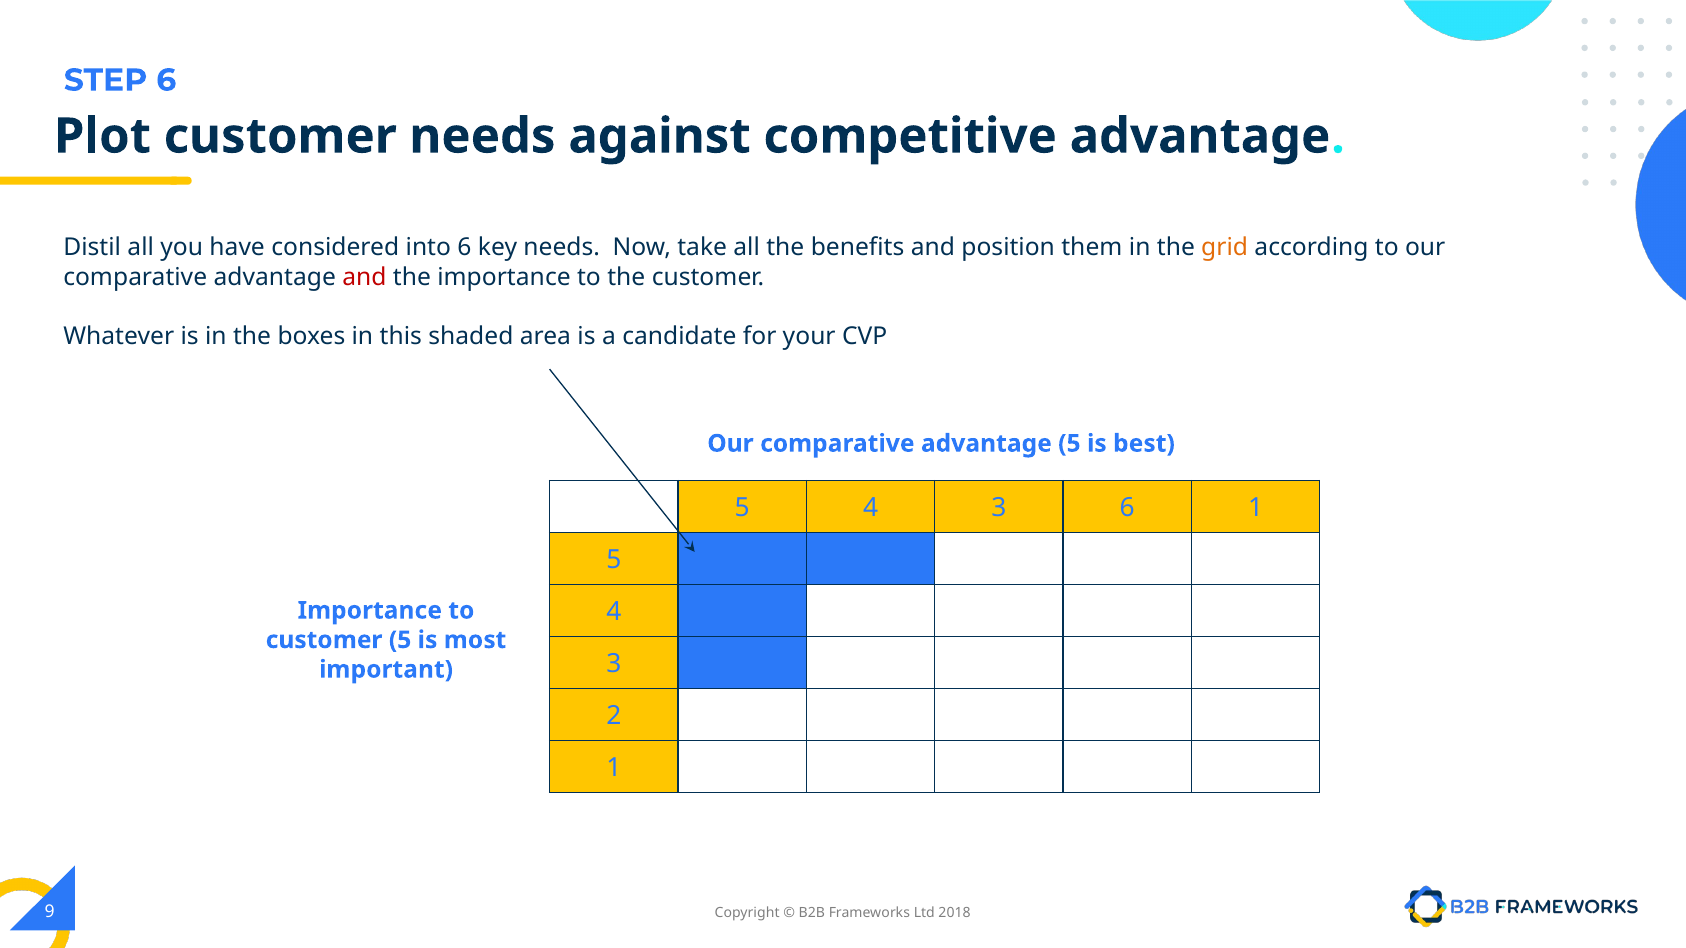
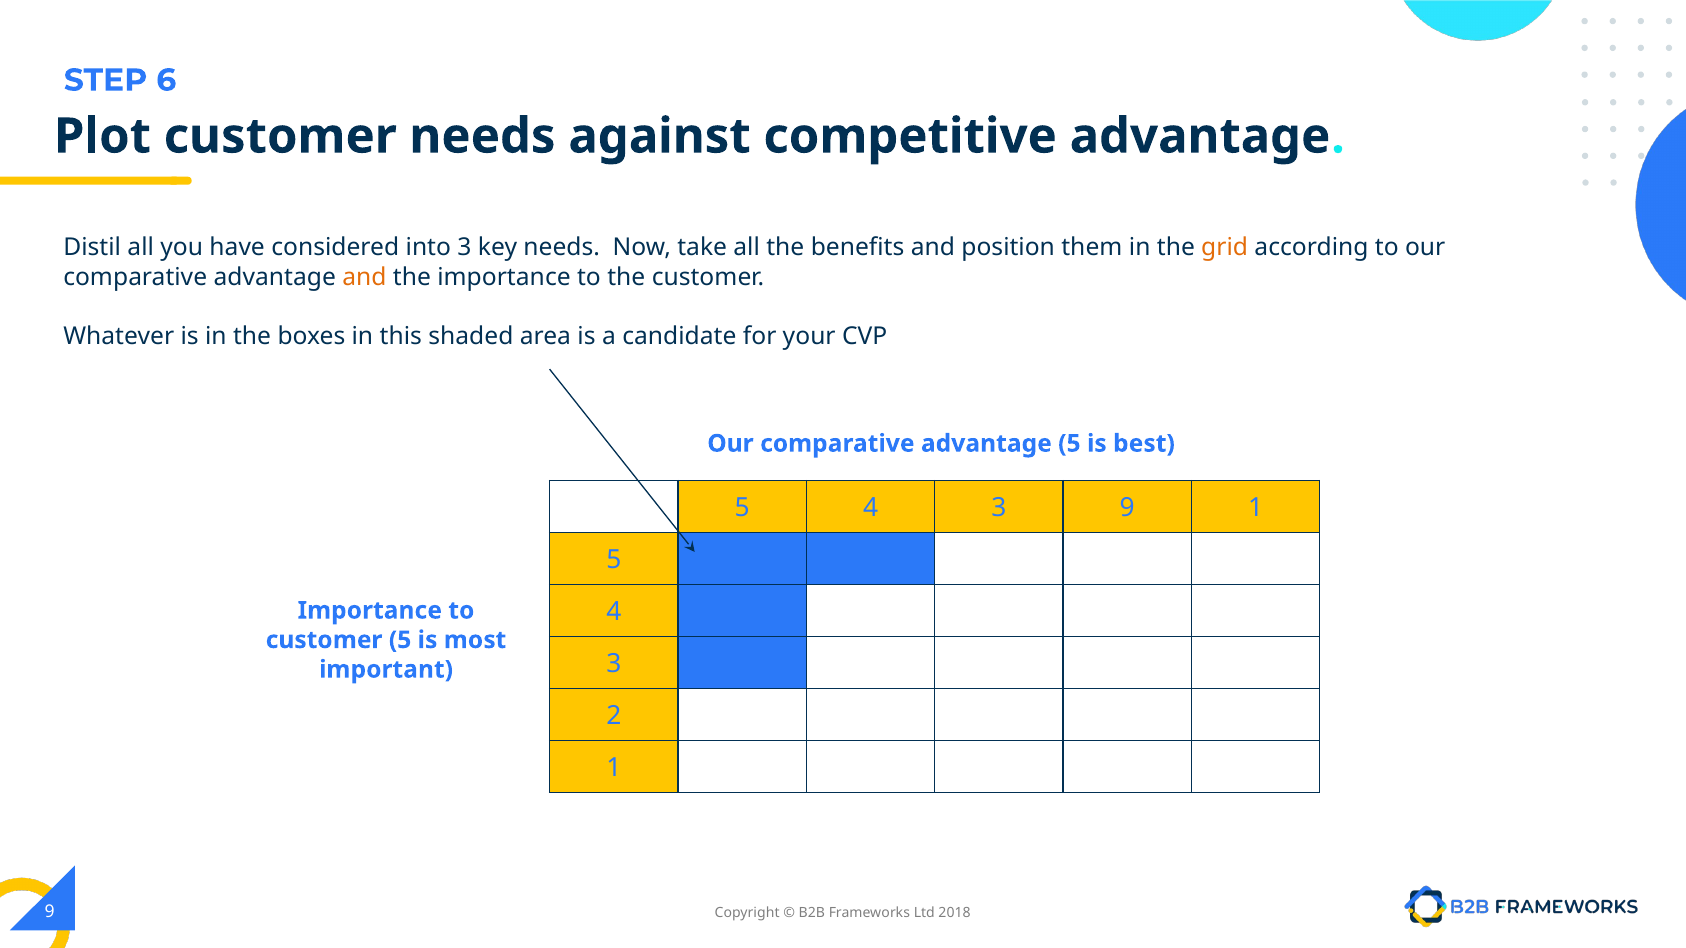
into 6: 6 -> 3 (464, 248)
and colour: red -> orange (364, 277)
3 6: 6 -> 9 (1127, 508)
